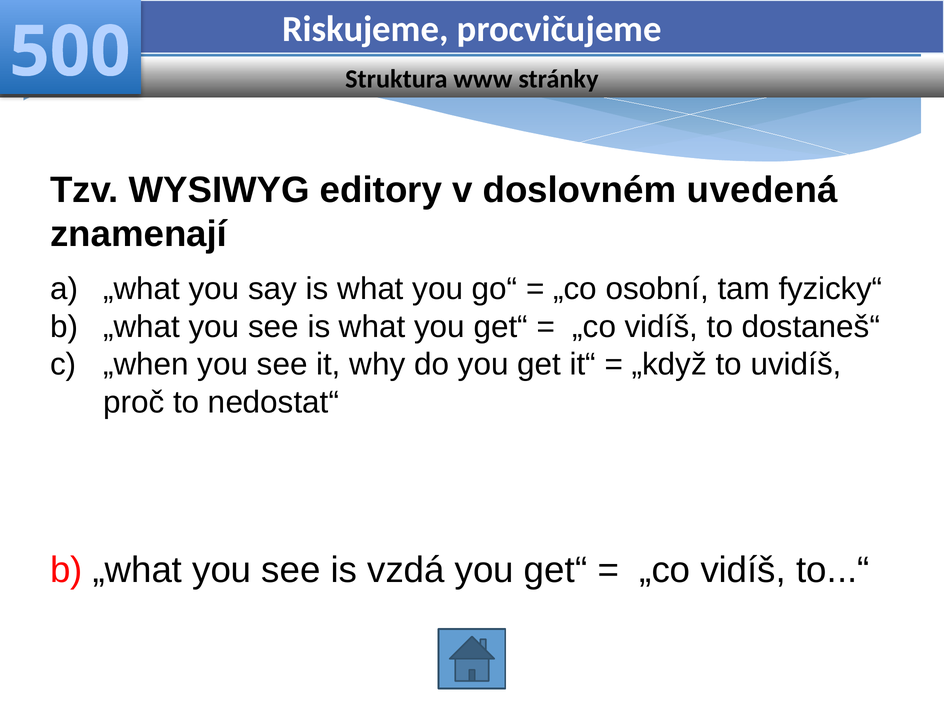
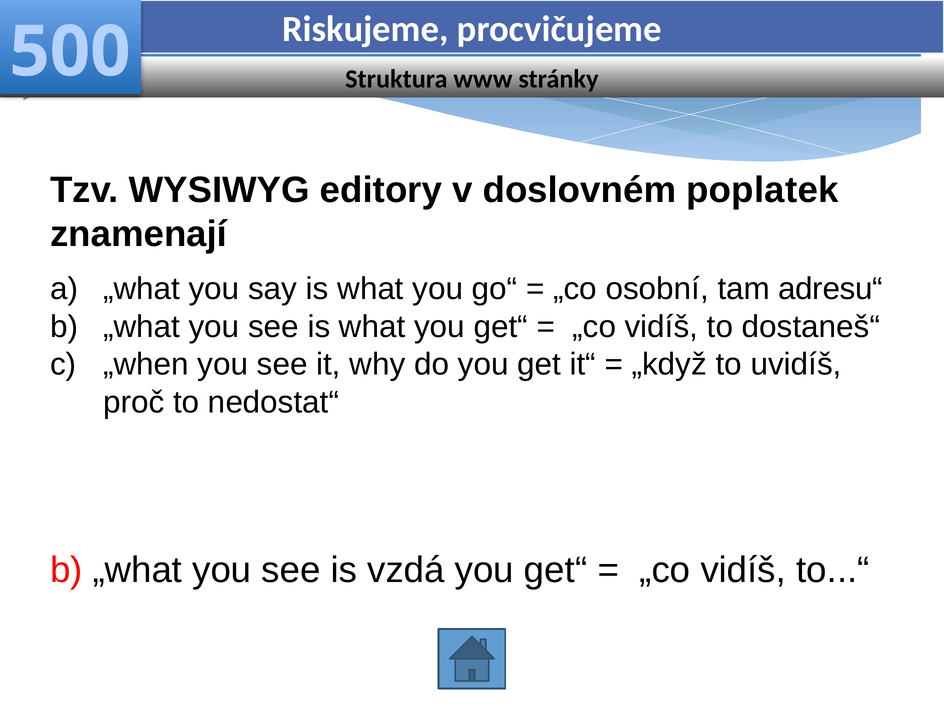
uvedená: uvedená -> poplatek (762, 190)
fyzicky“: fyzicky“ -> adresu“ (830, 289)
